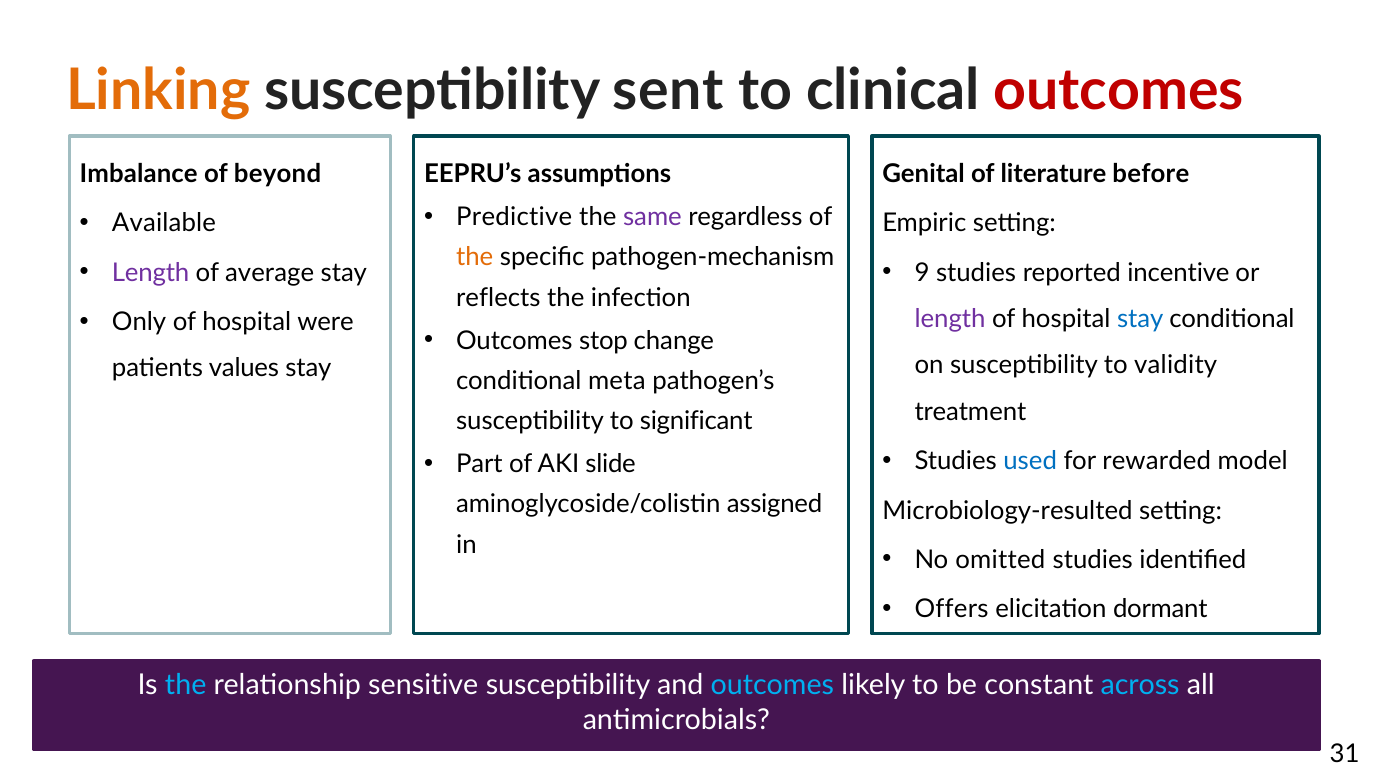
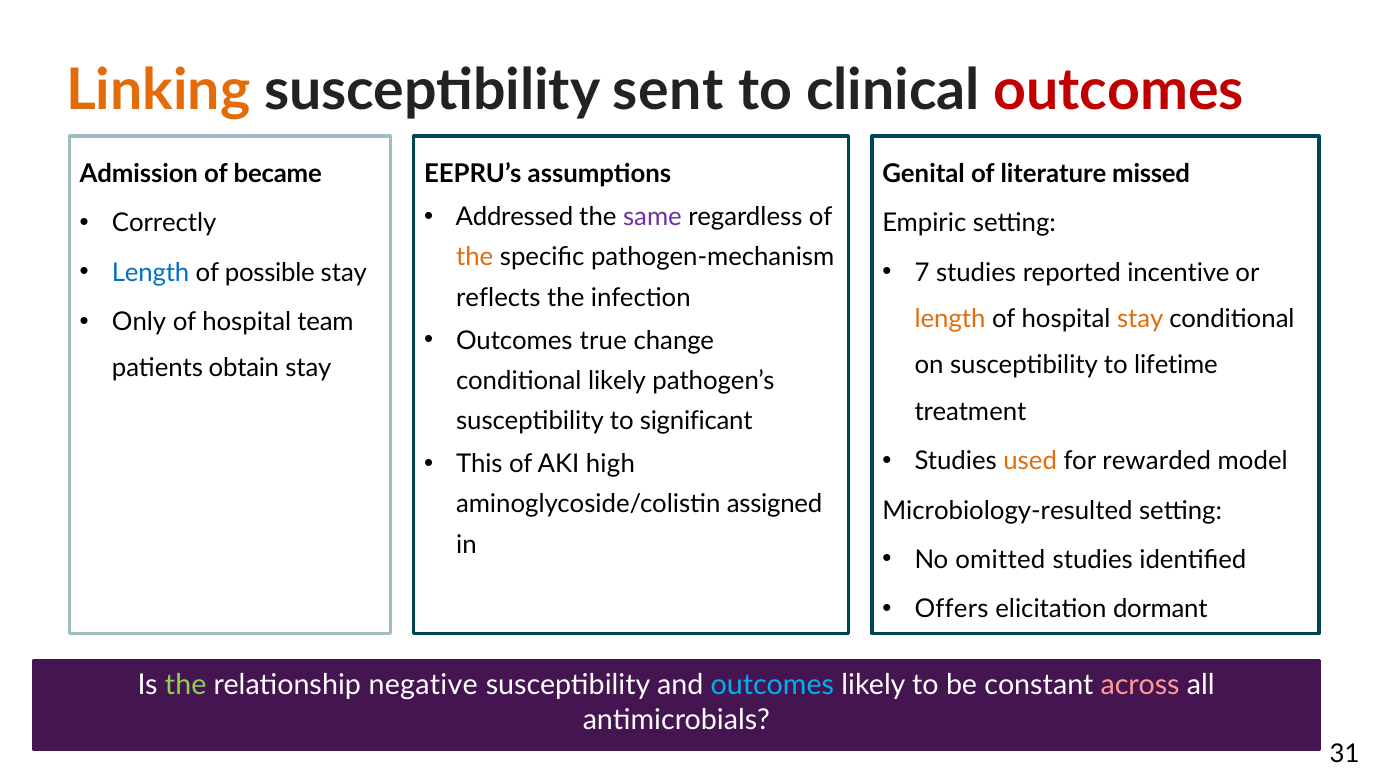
Imbalance: Imbalance -> Admission (139, 174)
beyond: beyond -> became (278, 174)
before: before -> missed (1151, 174)
Predictive: Predictive -> Addressed (514, 217)
Available: Available -> Correctly (164, 223)
Length colour: purple -> blue (151, 272)
average: average -> possible (270, 272)
9: 9 -> 7 (922, 272)
were: were -> team (325, 322)
length colour: purple -> orange (950, 319)
stay colour: blue -> orange (1140, 319)
stop: stop -> true (603, 340)
validity: validity -> lifetime (1176, 365)
values: values -> obtain (244, 368)
conditional meta: meta -> likely (617, 381)
used colour: blue -> orange (1030, 461)
Part: Part -> This (479, 464)
slide: slide -> high (610, 464)
the colour: light blue -> light green (186, 685)
sensitive: sensitive -> negative (423, 685)
across colour: light blue -> pink (1140, 685)
